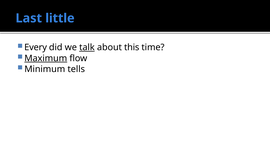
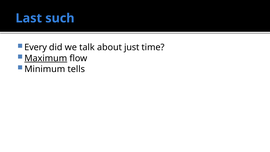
little: little -> such (60, 18)
talk underline: present -> none (87, 47)
this: this -> just (132, 47)
